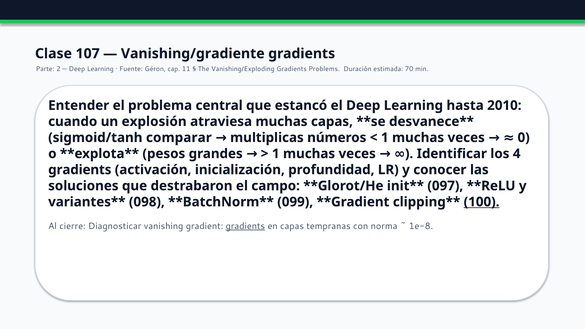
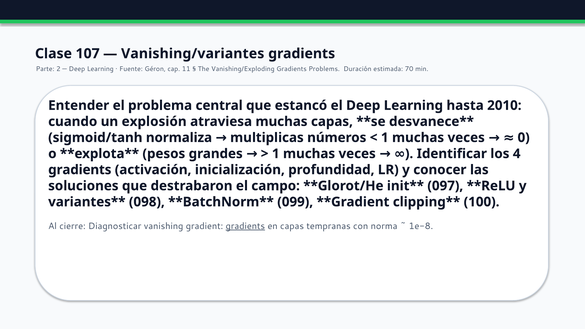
Vanishing/gradiente: Vanishing/gradiente -> Vanishing/variantes (193, 54)
comparar: comparar -> normaliza (179, 138)
100 underline: present -> none (482, 202)
